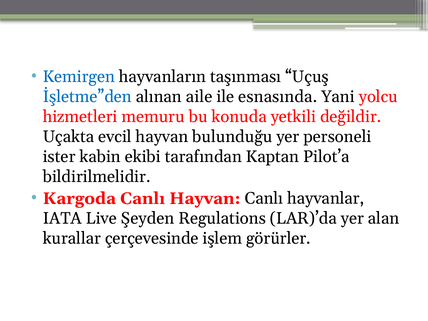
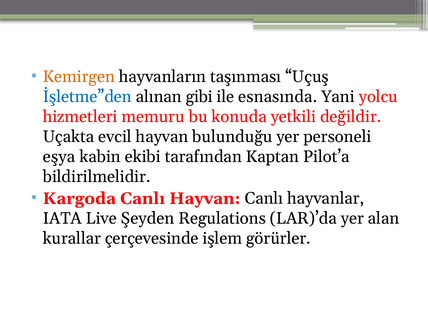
Kemirgen colour: blue -> orange (79, 77)
aile: aile -> gibi (199, 97)
ister: ister -> eşya (59, 157)
